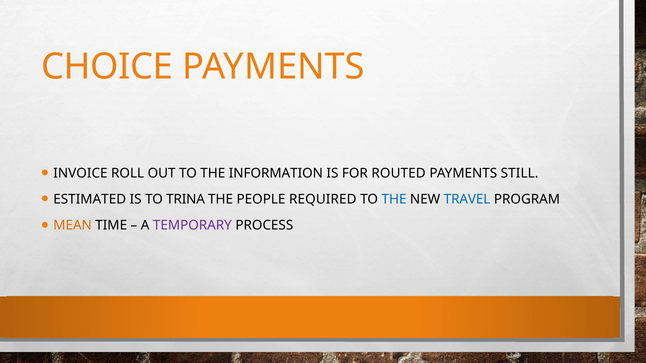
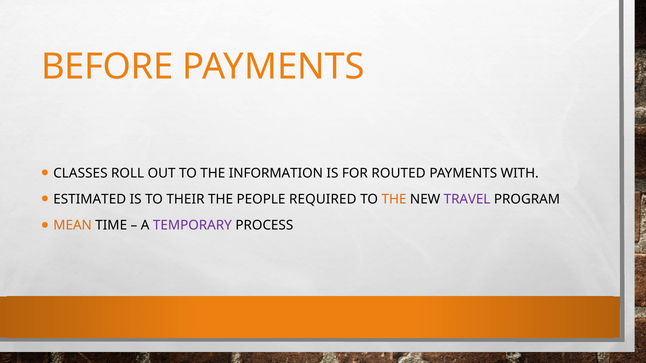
CHOICE: CHOICE -> BEFORE (107, 67)
INVOICE: INVOICE -> CLASSES (80, 173)
STILL: STILL -> WITH (520, 173)
TRINA: TRINA -> THEIR (185, 200)
THE colour: blue -> orange (394, 200)
TRAVEL colour: blue -> purple (467, 200)
